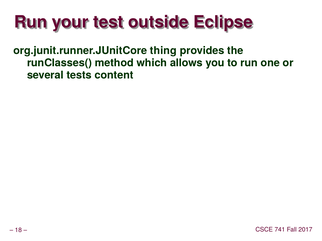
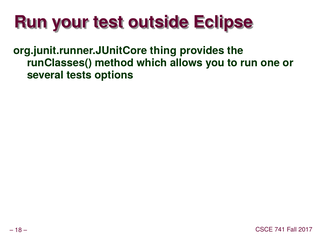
content: content -> options (114, 75)
